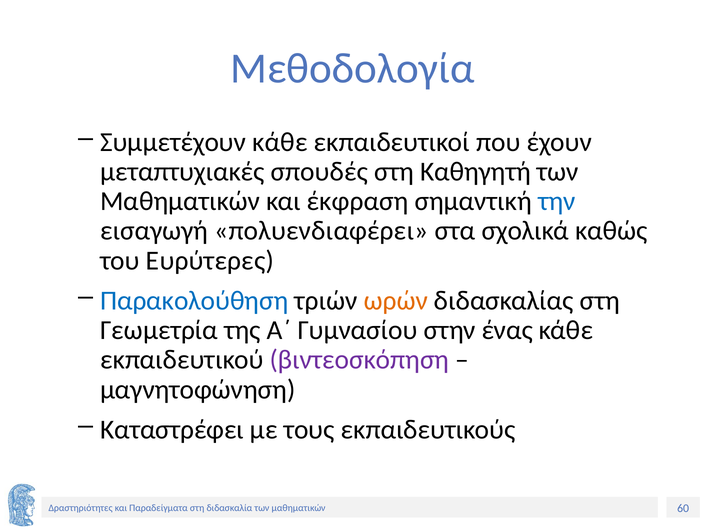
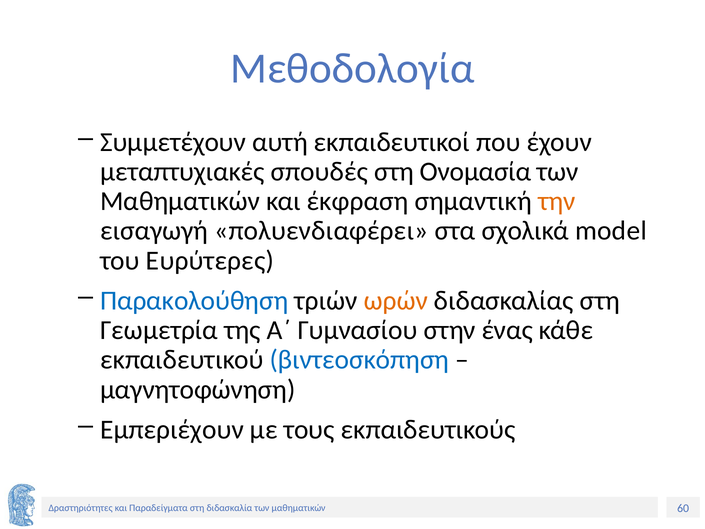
Συμμετέχουν κάθε: κάθε -> αυτή (280, 142)
Καθηγητή: Καθηγητή -> Ονομασία (476, 172)
την colour: blue -> orange (557, 201)
καθώς: καθώς -> model (611, 231)
βιντεοσκόπηση colour: purple -> blue (359, 360)
Καταστρέφει: Καταστρέφει -> Εμπεριέχουν (172, 430)
